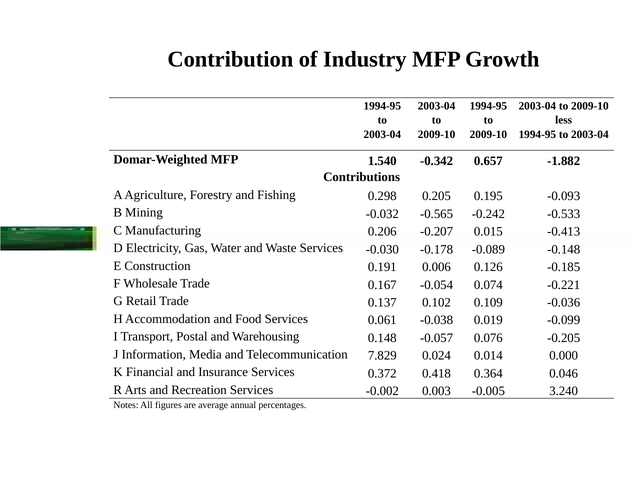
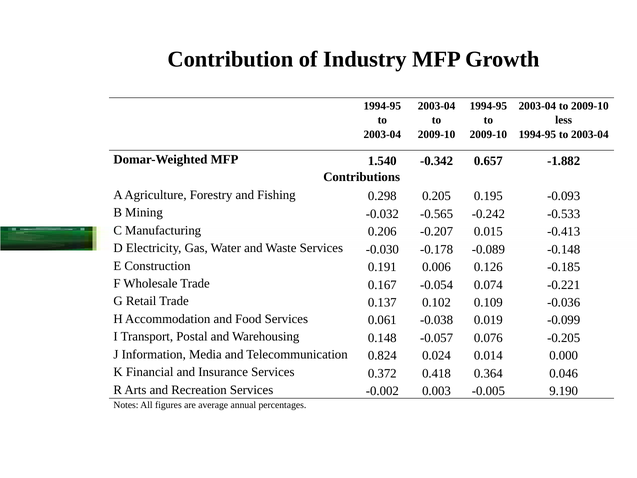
7.829: 7.829 -> 0.824 (382, 355)
3.240: 3.240 -> 9.190 (564, 391)
